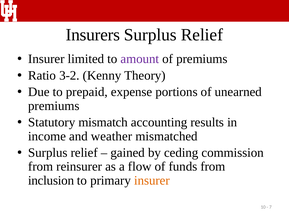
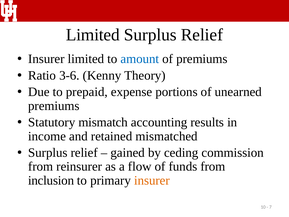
Insurers: Insurers -> Limited (93, 35)
amount colour: purple -> blue (140, 59)
3-2: 3-2 -> 3-6 (69, 75)
weather: weather -> retained (112, 136)
